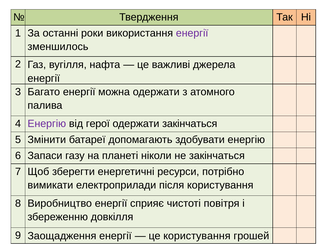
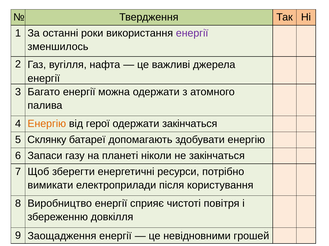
Енергію colour: purple -> orange (47, 124)
Змінити: Змінити -> Склянку (47, 140)
це користування: користування -> невідновними (197, 237)
